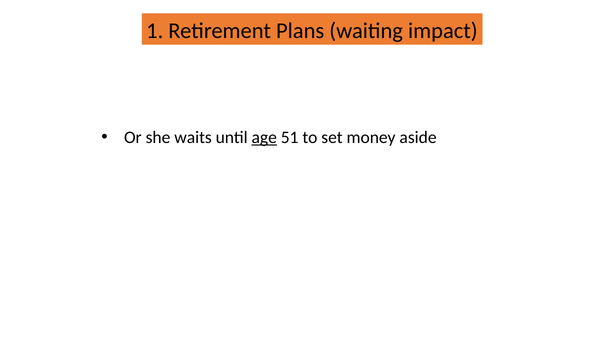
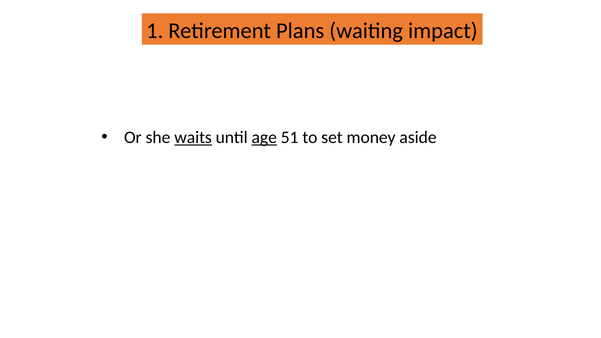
waits underline: none -> present (193, 138)
